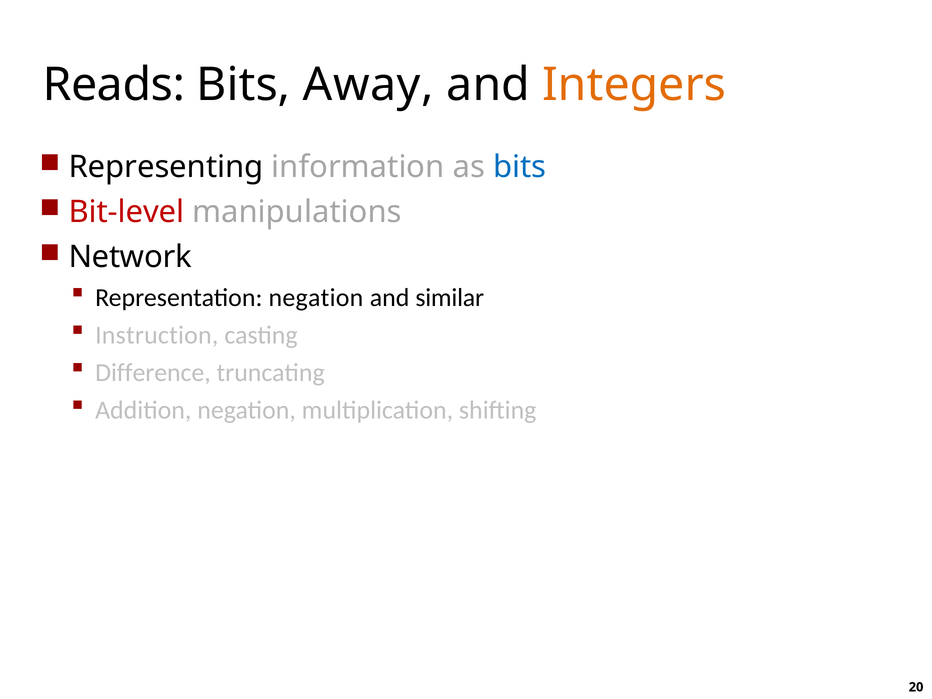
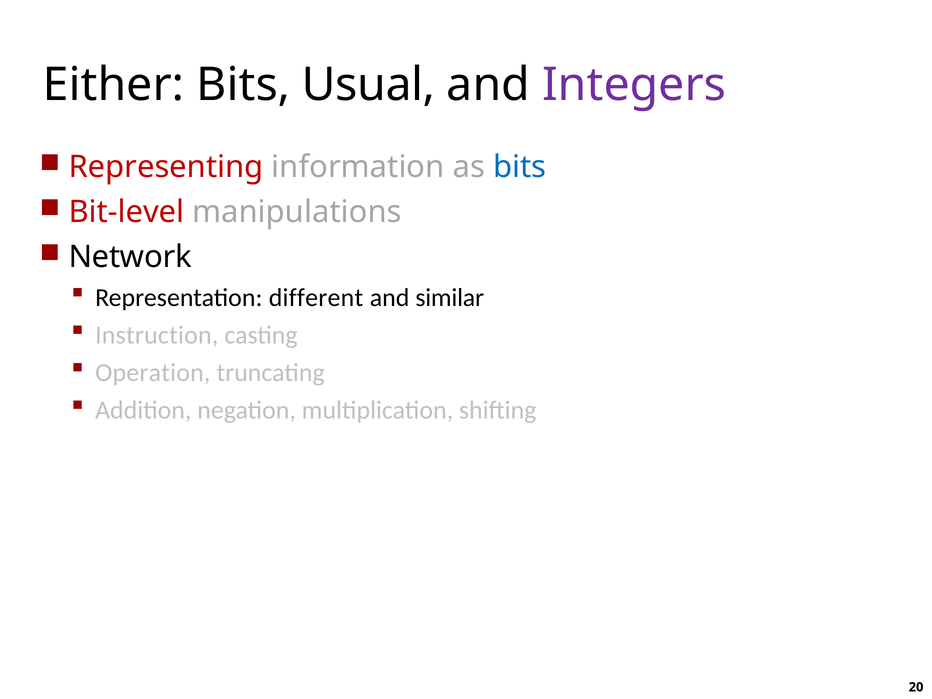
Reads: Reads -> Either (114, 85)
Away: Away -> Usual (369, 85)
Integers colour: orange -> purple (634, 85)
Representing colour: black -> red (166, 167)
Representation negation: negation -> different (316, 298)
Difference: Difference -> Operation (153, 373)
